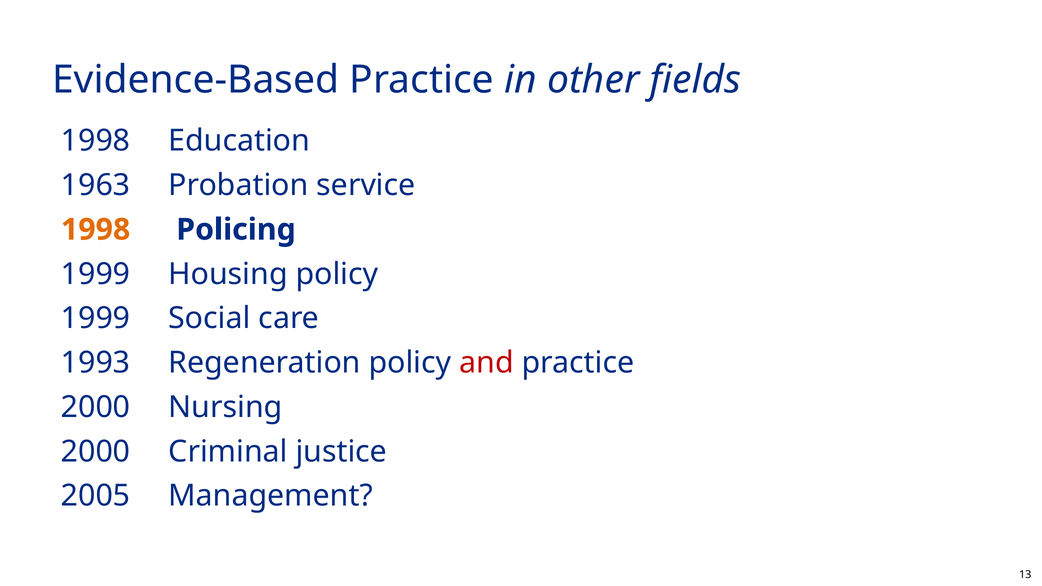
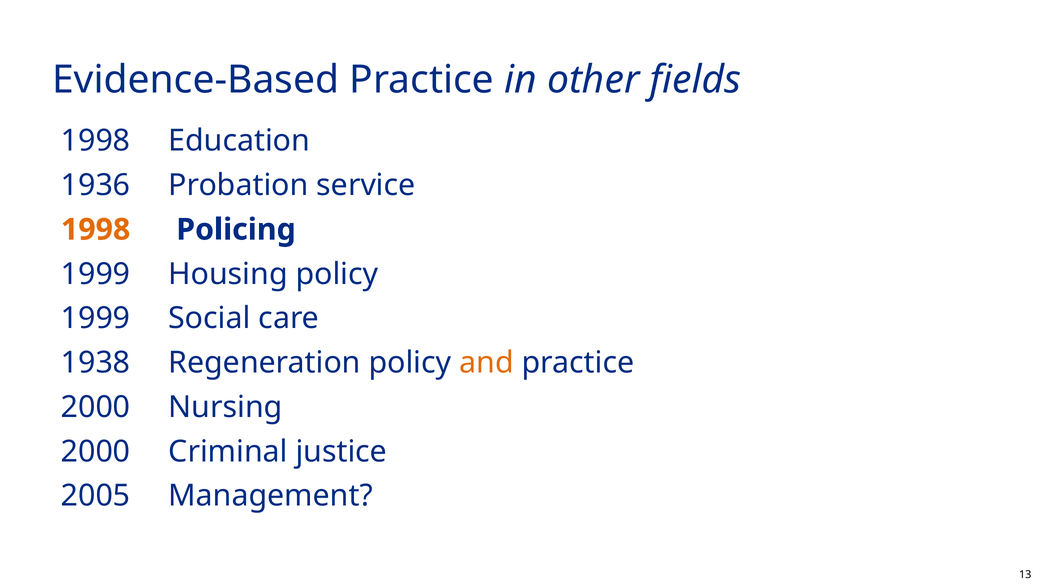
1963: 1963 -> 1936 (96, 185)
1993: 1993 -> 1938 (96, 363)
and colour: red -> orange (486, 363)
